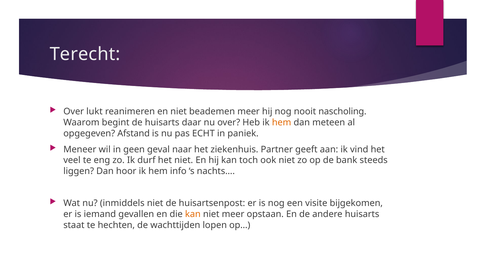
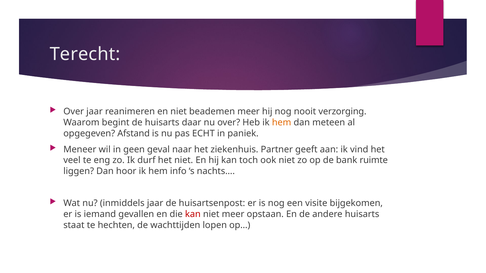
Over lukt: lukt -> jaar (95, 112)
nascholing: nascholing -> verzorging (342, 112)
steeds: steeds -> ruimte (374, 161)
inmiddels niet: niet -> jaar (155, 203)
kan colour: orange -> red (193, 214)
